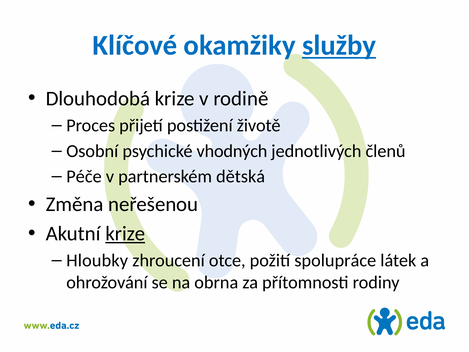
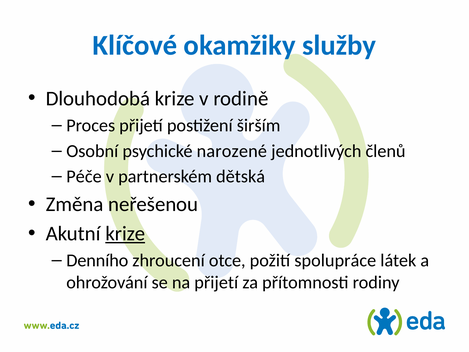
služby underline: present -> none (339, 45)
životě: životě -> širším (259, 125)
vhodných: vhodných -> narozené (232, 151)
Hloubky: Hloubky -> Denního (97, 260)
na obrna: obrna -> přijetí (216, 282)
